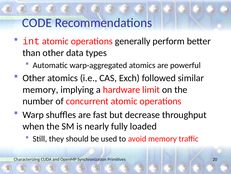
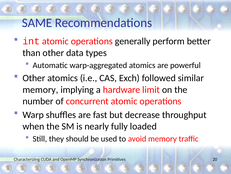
CODE: CODE -> SAME (37, 23)
